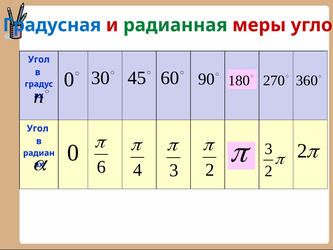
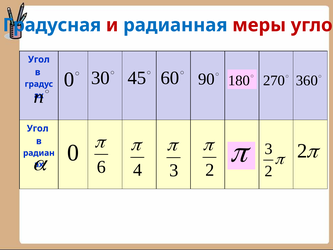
радианная colour: green -> blue (175, 25)
